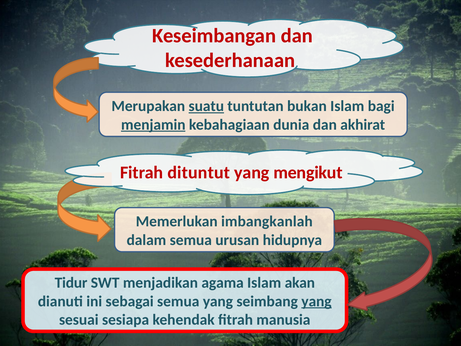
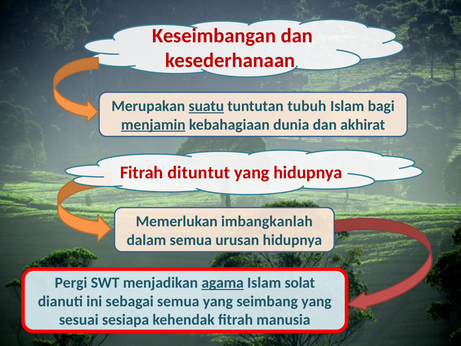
bukan: bukan -> tubuh (307, 106)
yang mengikut: mengikut -> hidupnya (308, 172)
Tidur: Tidur -> Pergi (71, 283)
agama underline: none -> present (223, 283)
akan: akan -> solat (300, 283)
yang underline: present -> none (316, 301)
